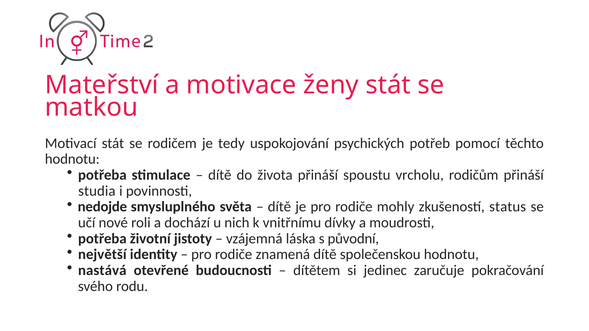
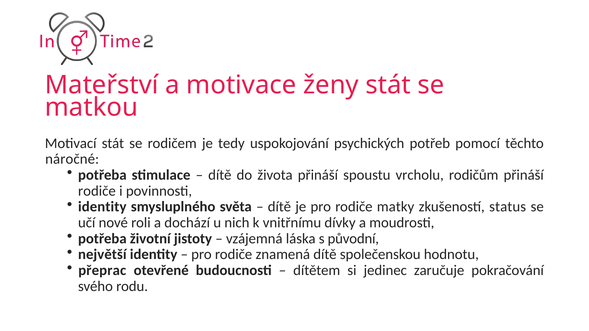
hodnotu: hodnotu -> náročné (72, 159)
studia: studia -> rodiče (97, 191)
nedojde: nedojde -> identity (102, 207)
mohly: mohly -> matky (396, 207)
nastává: nastává -> přeprac (102, 271)
